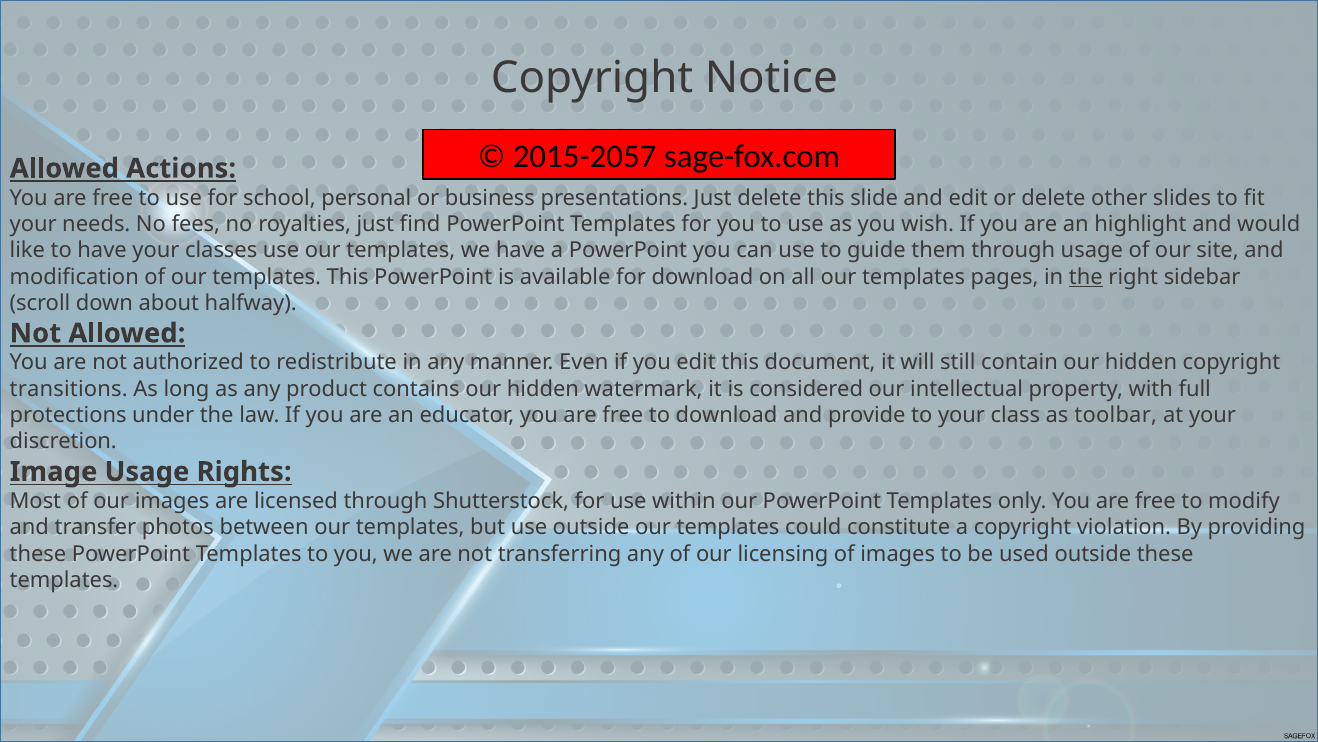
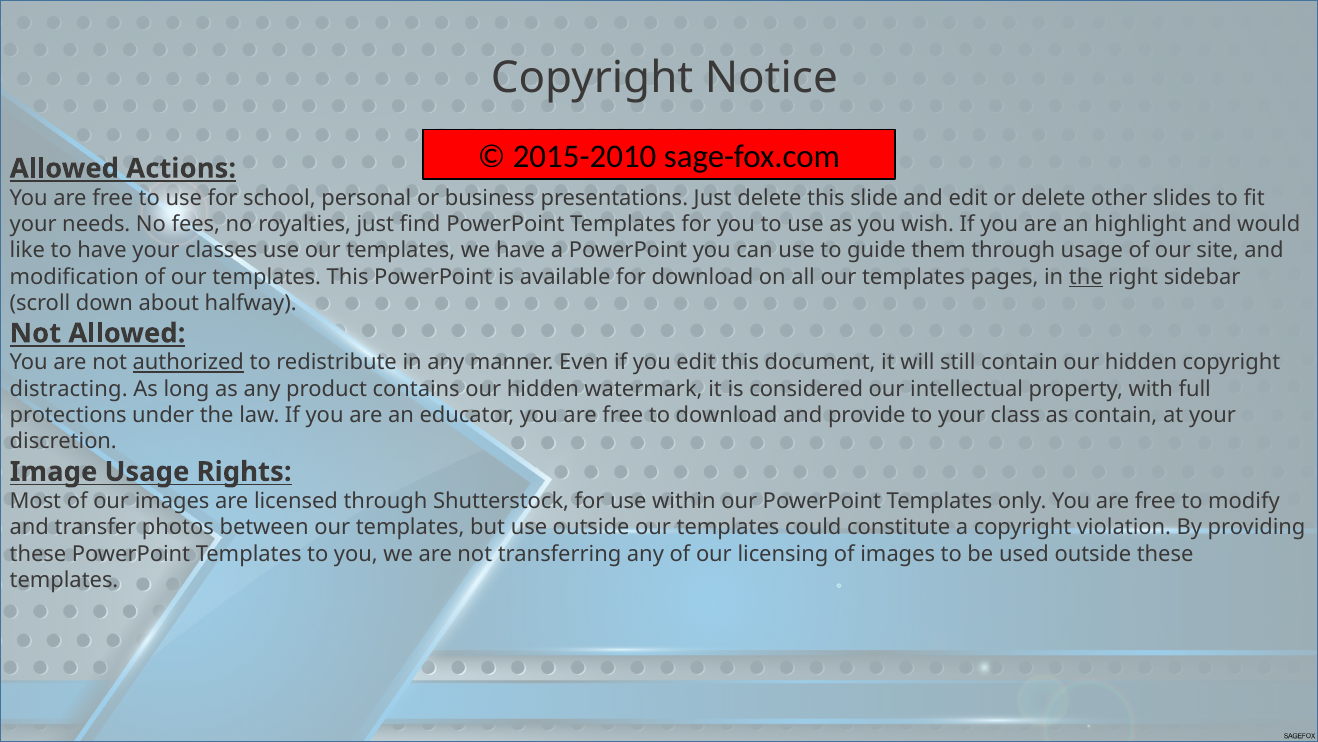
2015-2057: 2015-2057 -> 2015-2010 (585, 156)
authorized underline: none -> present (188, 362)
transitions: transitions -> distracting (69, 389)
as toolbar: toolbar -> contain (1116, 415)
